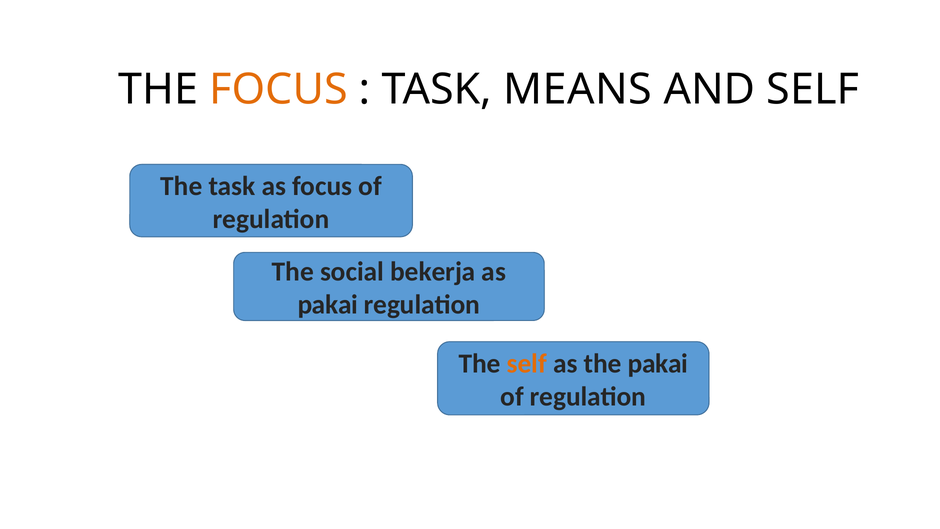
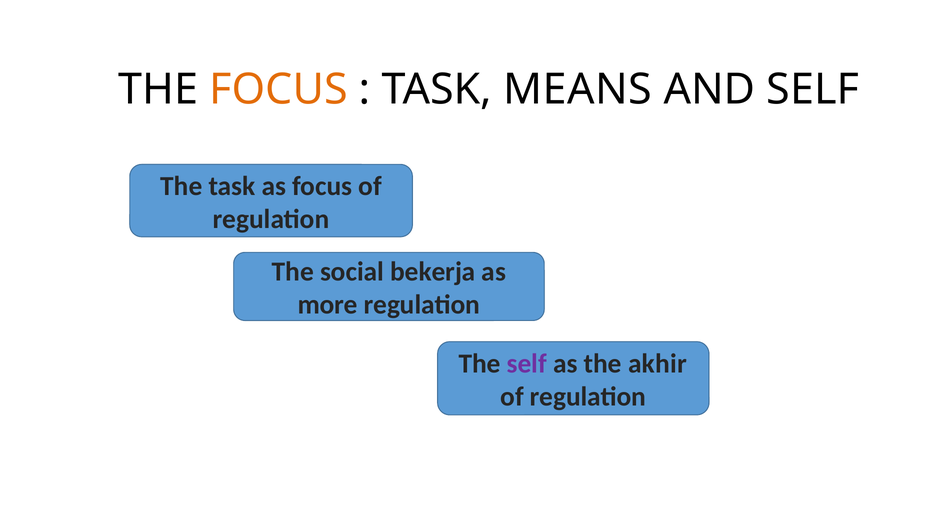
pakai: pakai -> more (328, 305)
self colour: orange -> purple (527, 364)
the pakai: pakai -> akhir (658, 364)
